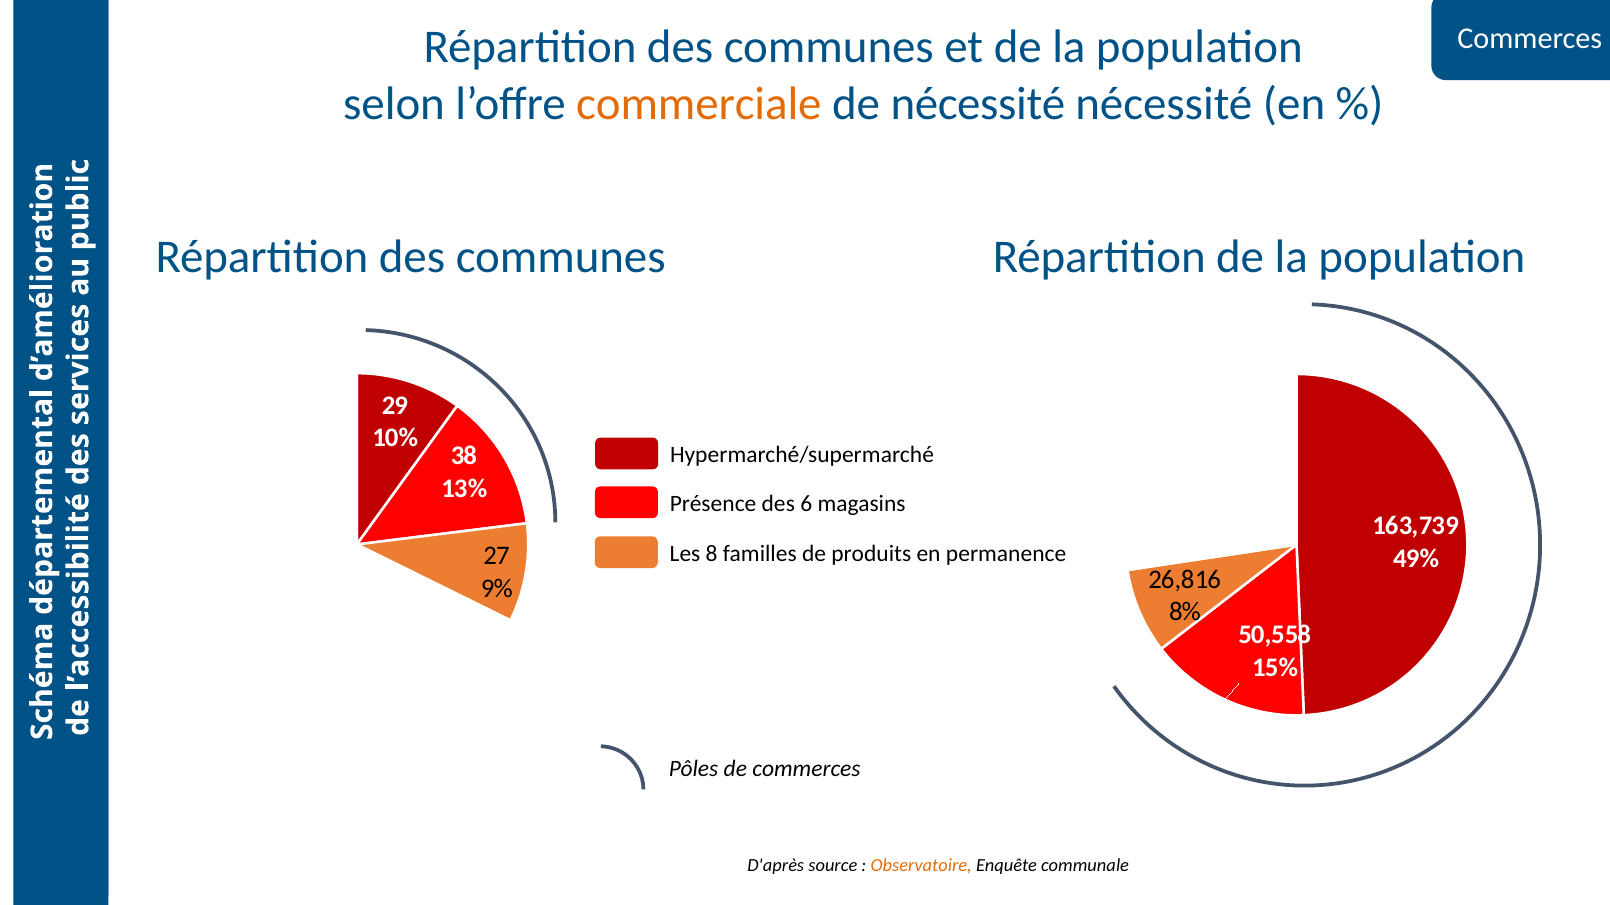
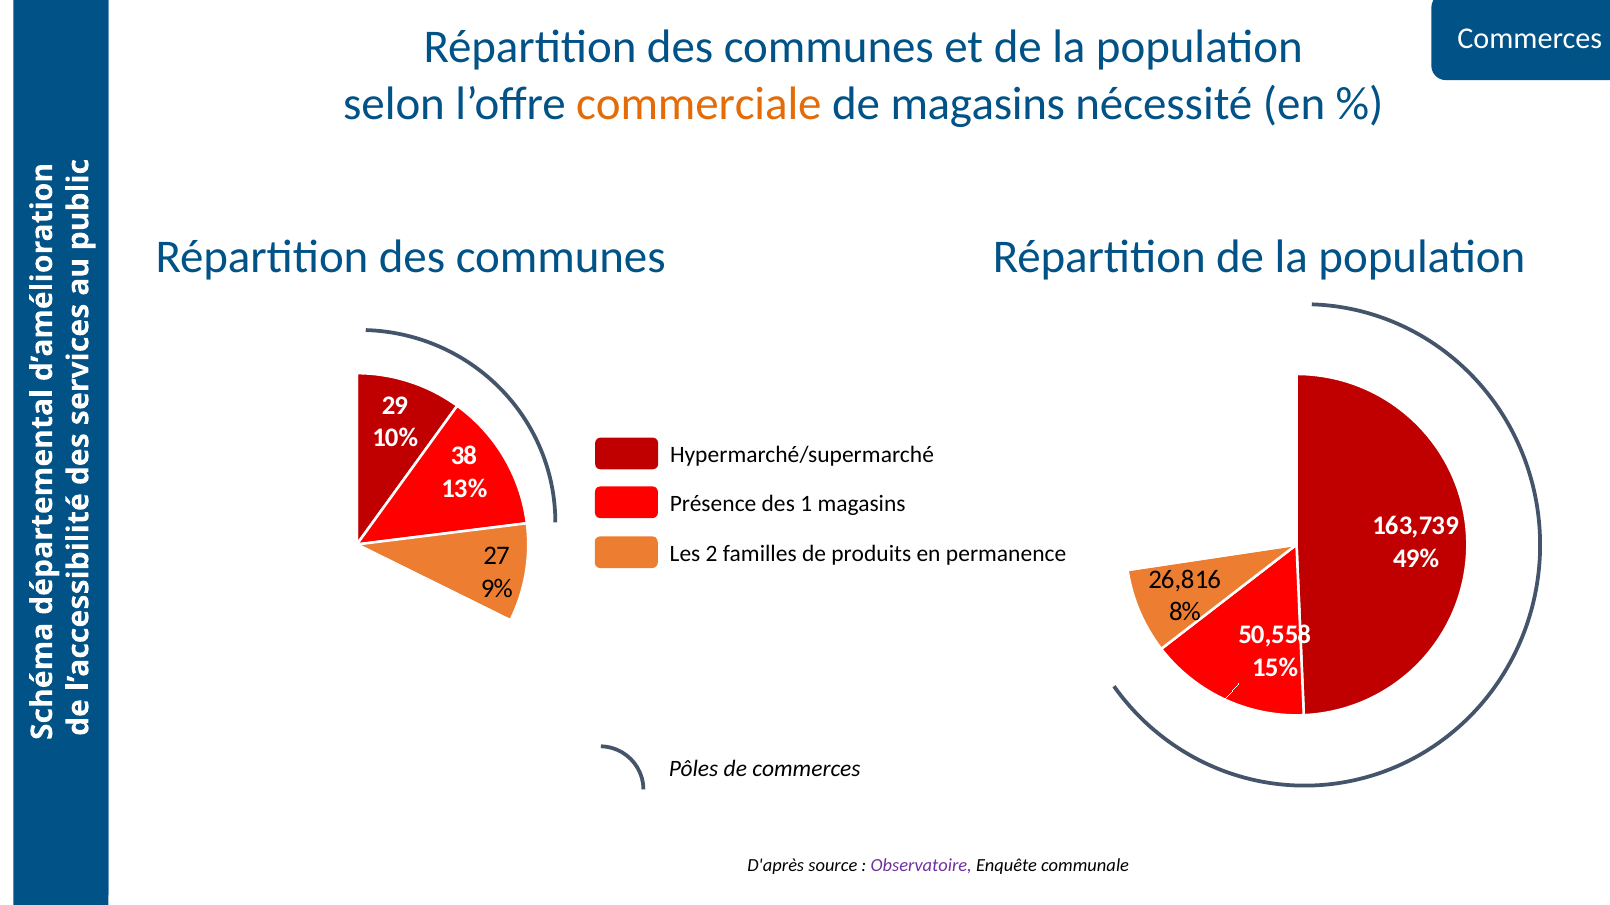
de nécessité: nécessité -> magasins (978, 104)
6: 6 -> 1 (806, 504)
8: 8 -> 2 (712, 554)
Observatoire colour: orange -> purple (921, 866)
